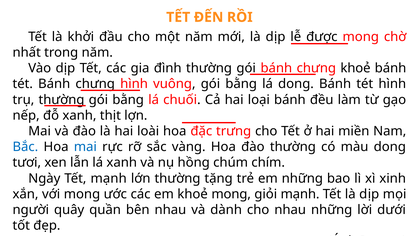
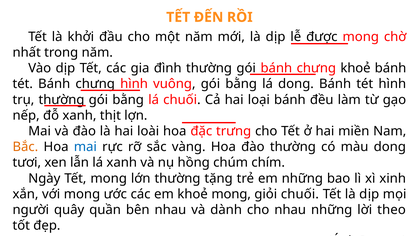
Bắc colour: blue -> orange (25, 147)
Tết mạnh: mạnh -> mong (109, 179)
giỏi mạnh: mạnh -> chuối (300, 194)
dưới: dưới -> theo (392, 210)
